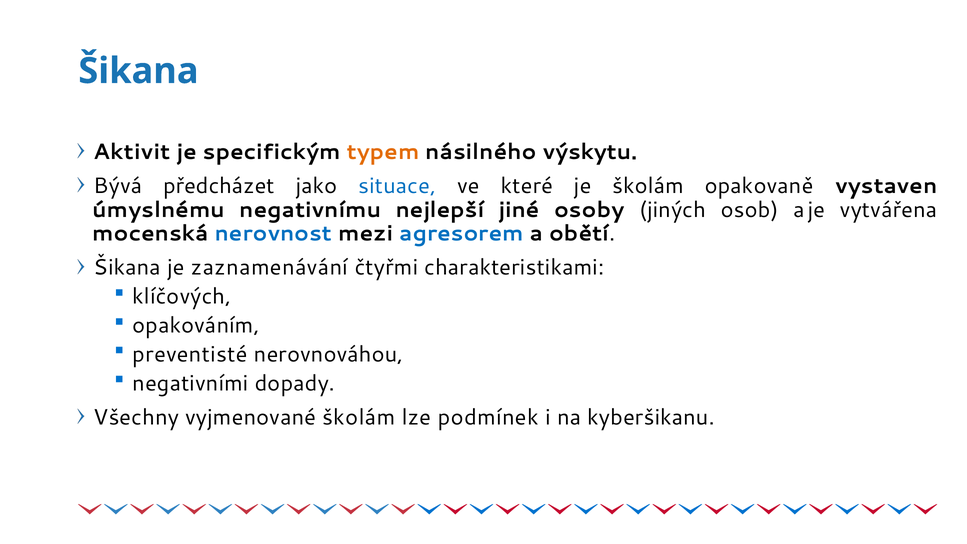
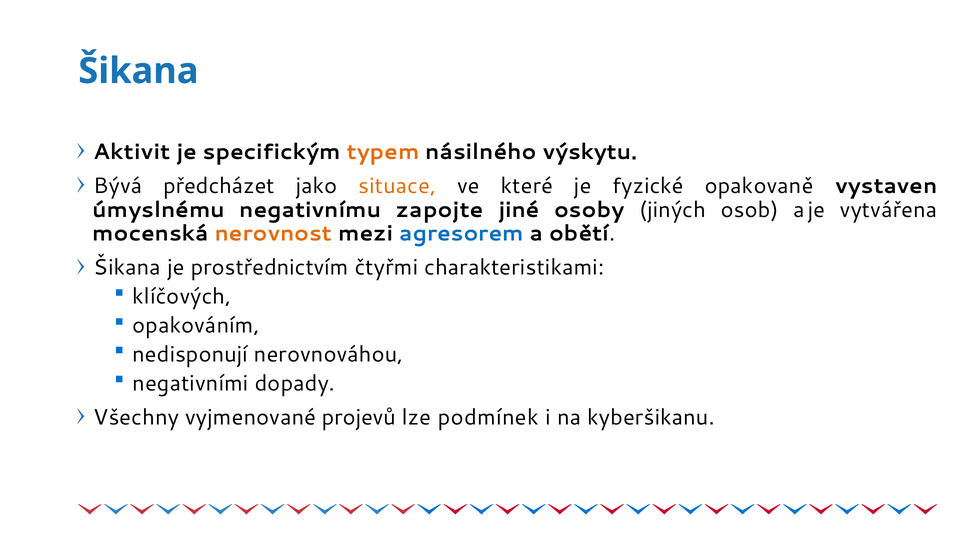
situace colour: blue -> orange (397, 186)
je školám: školám -> fyzické (648, 186)
nejlepší: nejlepší -> zapojte (440, 210)
nerovnost colour: blue -> orange (273, 234)
zaznamenávání: zaznamenávání -> prostřednictvím (270, 268)
preventisté: preventisté -> nedisponují (190, 354)
vyjmenované školám: školám -> projevů (359, 417)
